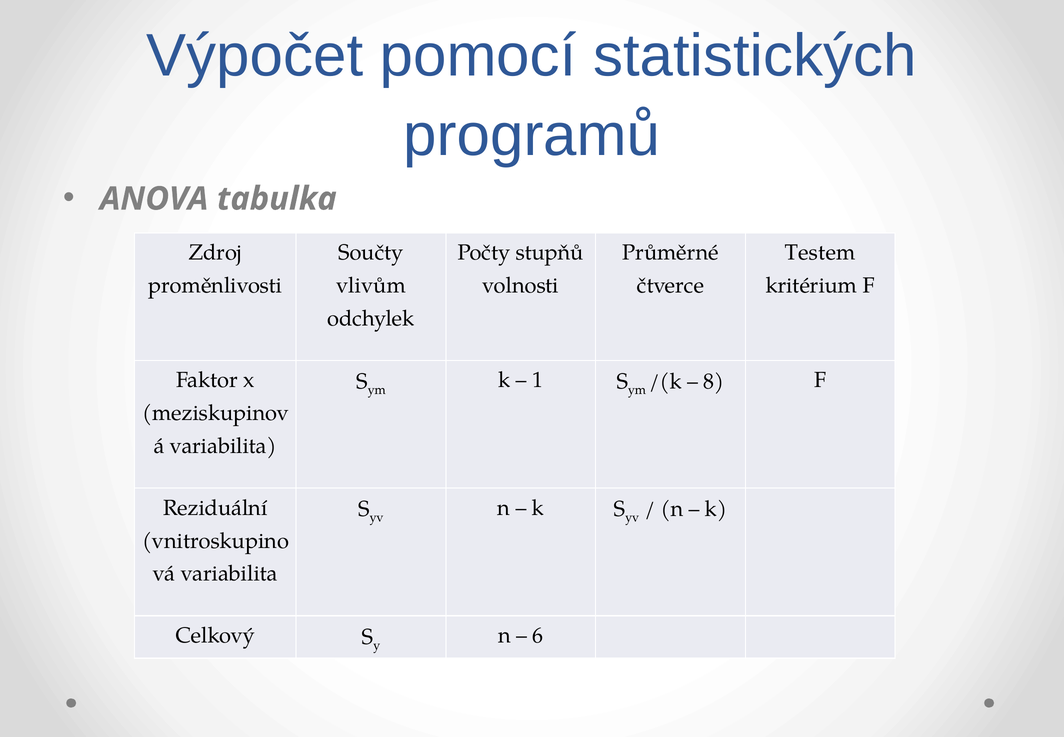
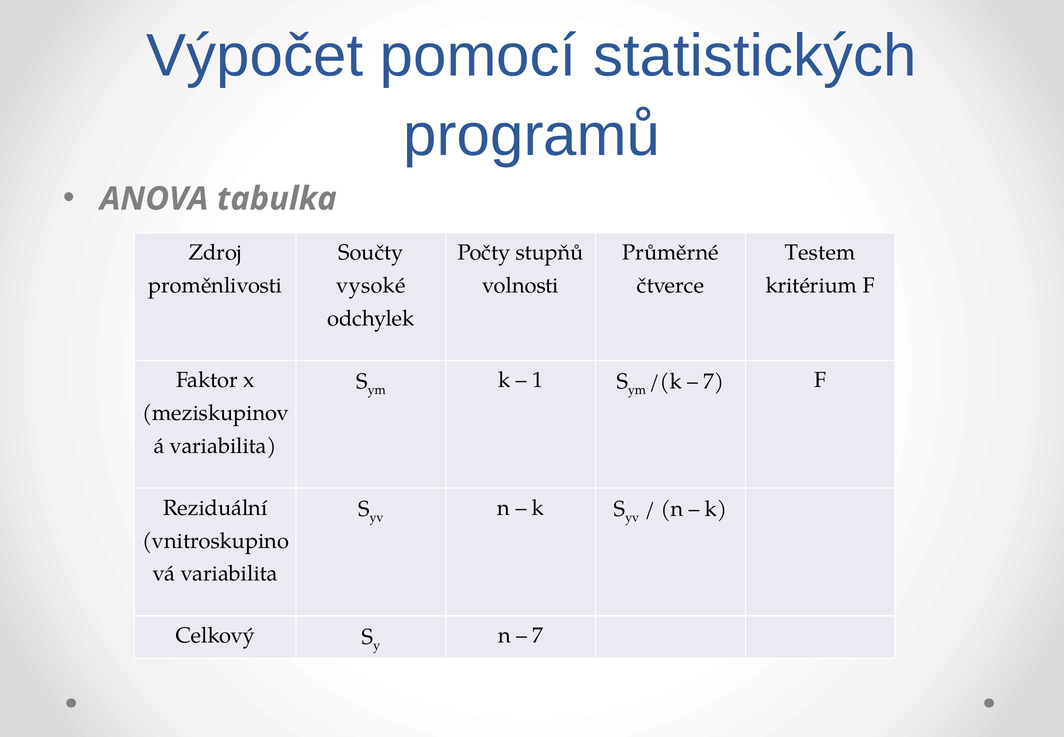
vlivům: vlivům -> vysoké (371, 285)
8: 8 -> 7 (714, 381)
6: 6 -> 7 (538, 635)
